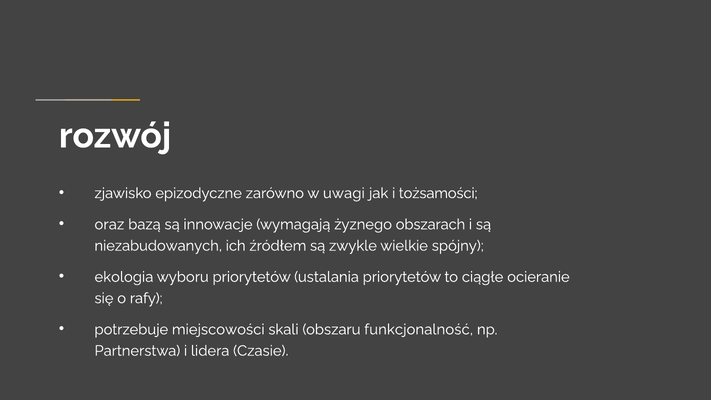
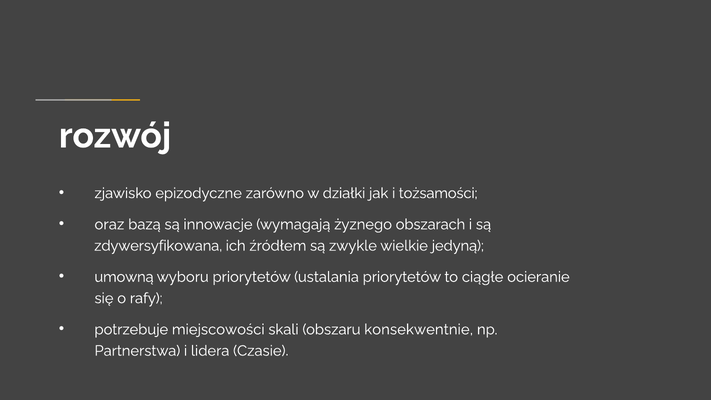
uwagi: uwagi -> działki (344, 193)
niezabudowanych: niezabudowanych -> zdywersyfikowana (158, 246)
spójny: spójny -> jedyną (458, 246)
ekologia: ekologia -> umowną (124, 277)
funkcjonalność: funkcjonalność -> konsekwentnie (419, 330)
